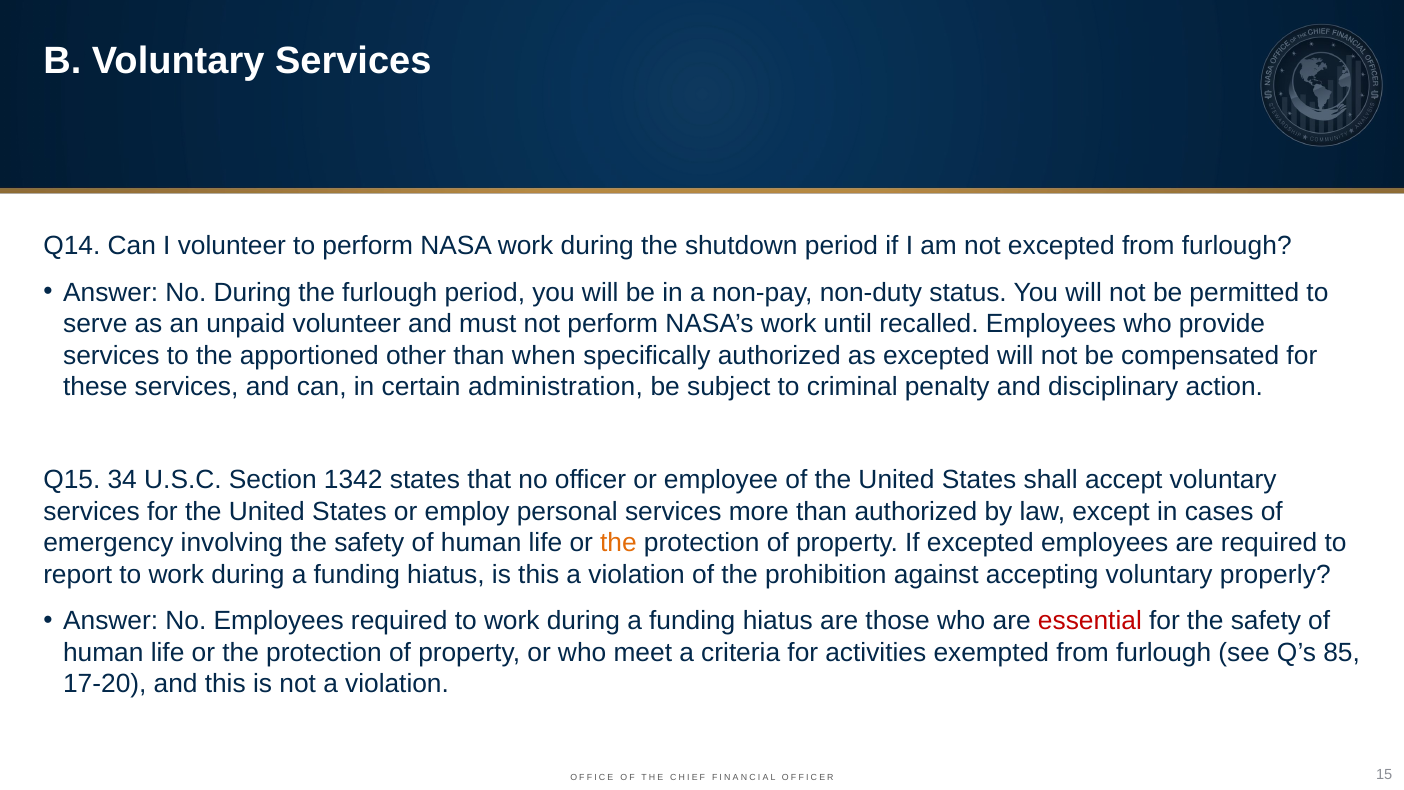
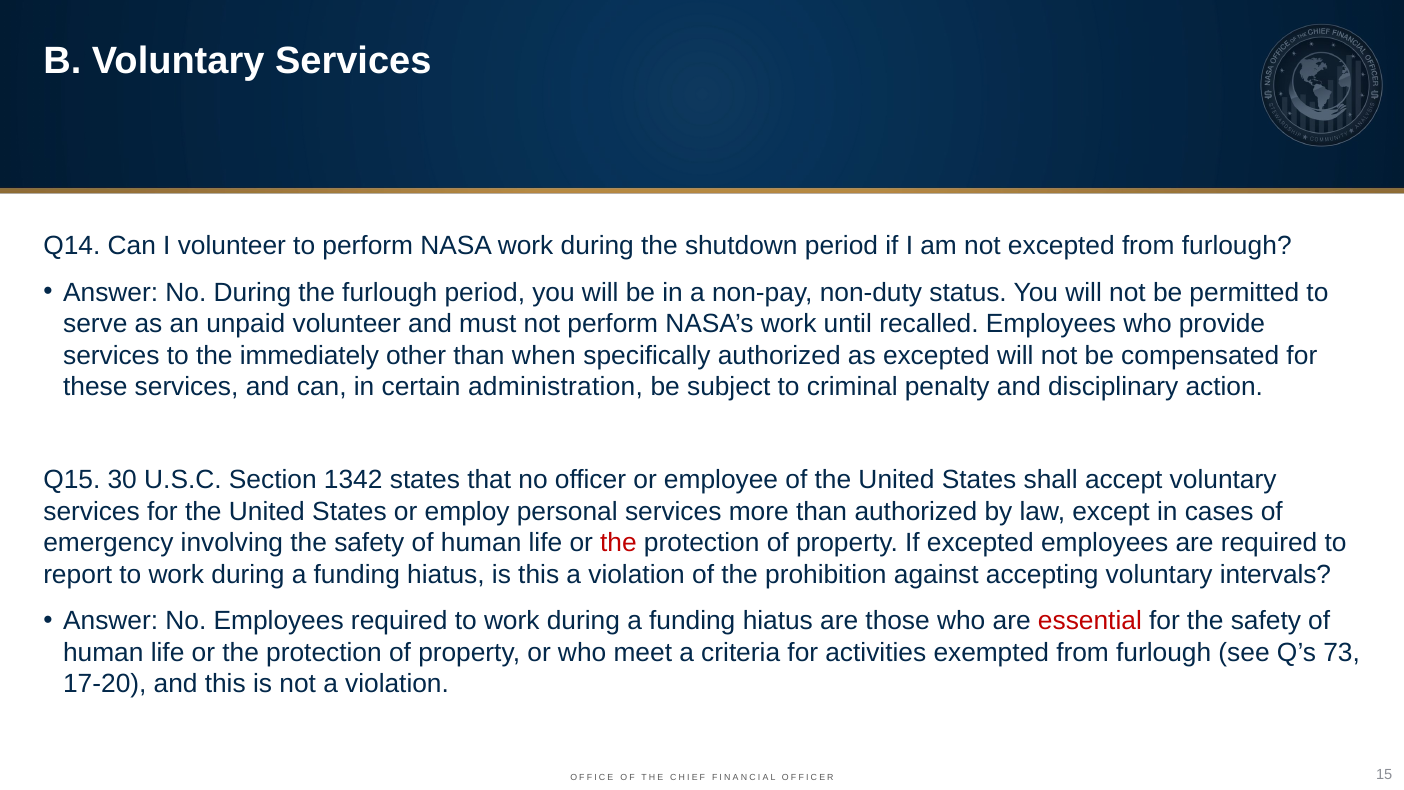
apportioned: apportioned -> immediately (309, 356)
34: 34 -> 30 (122, 480)
the colour: orange -> red (618, 543)
properly: properly -> intervals (1275, 574)
85: 85 -> 73 (1342, 652)
